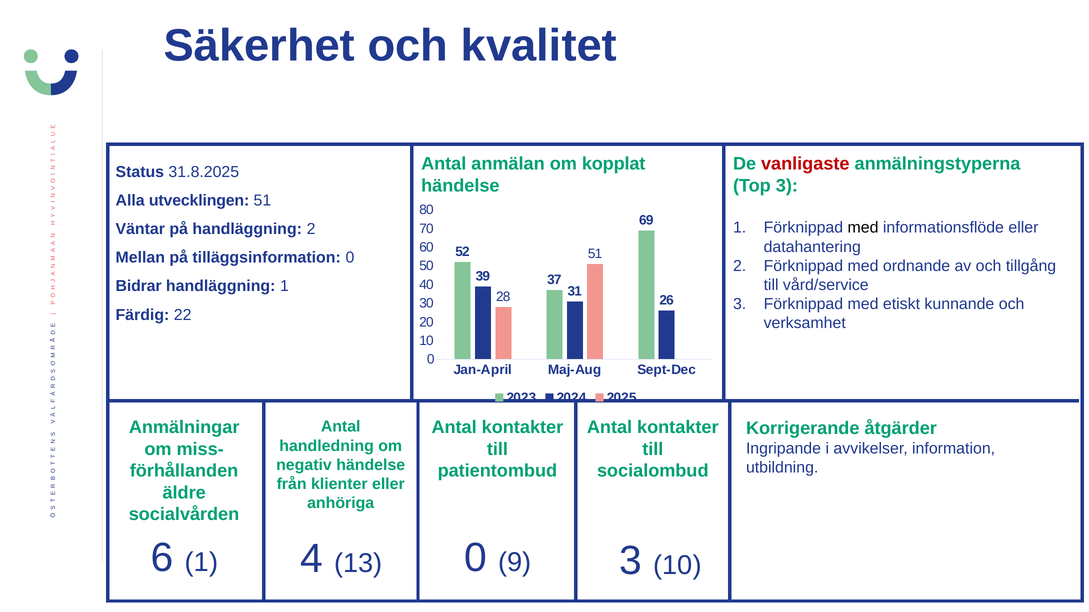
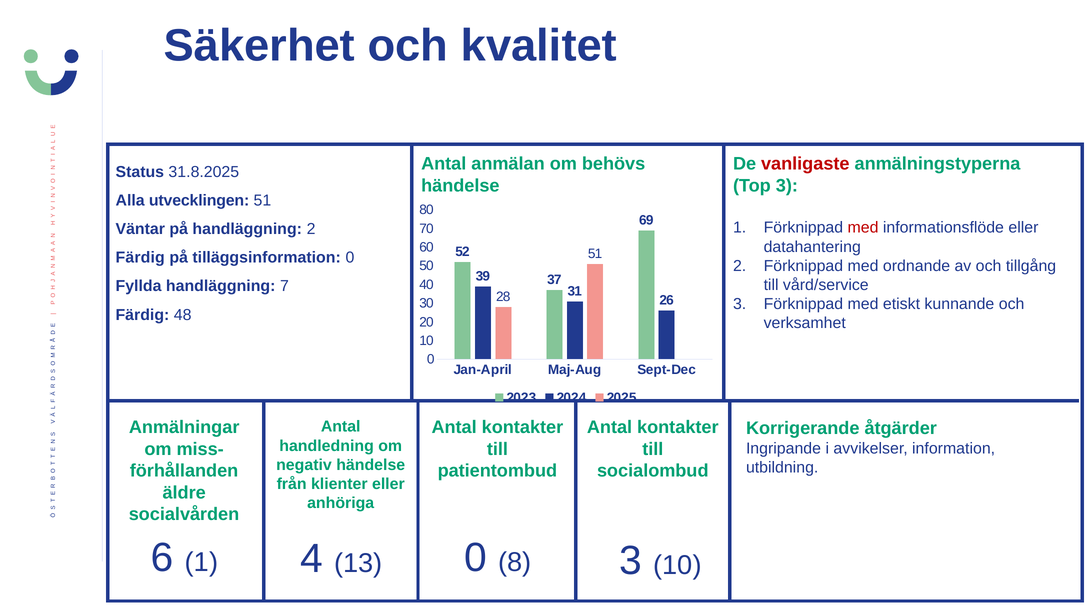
kopplat: kopplat -> behövs (614, 164)
med colour: black -> red (863, 228)
Mellan: Mellan -> Färdig (140, 258)
Bidrar: Bidrar -> Fyllda (139, 286)
handläggning 1: 1 -> 7 (284, 286)
22: 22 -> 48 (183, 315)
9: 9 -> 8 (515, 563)
